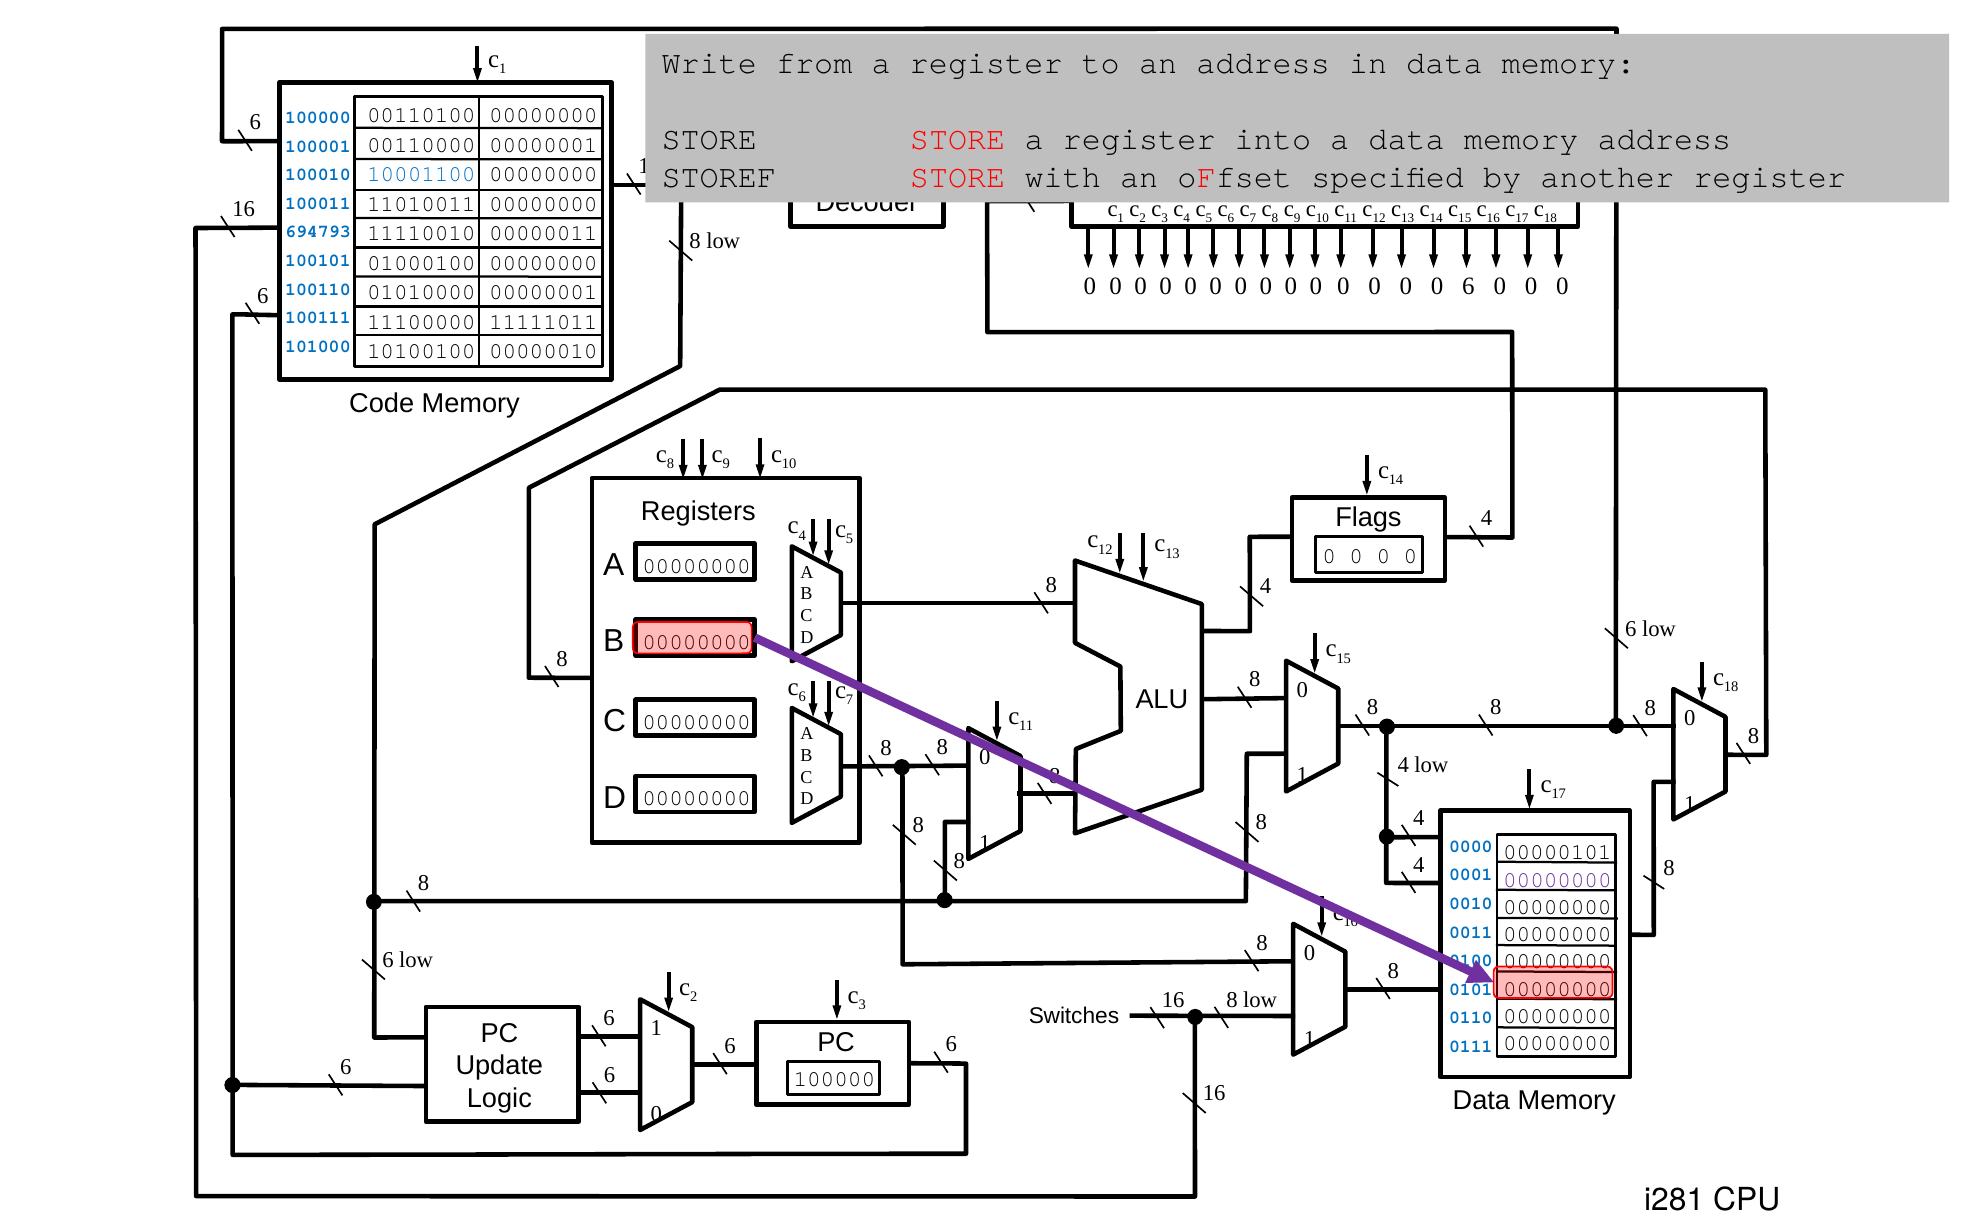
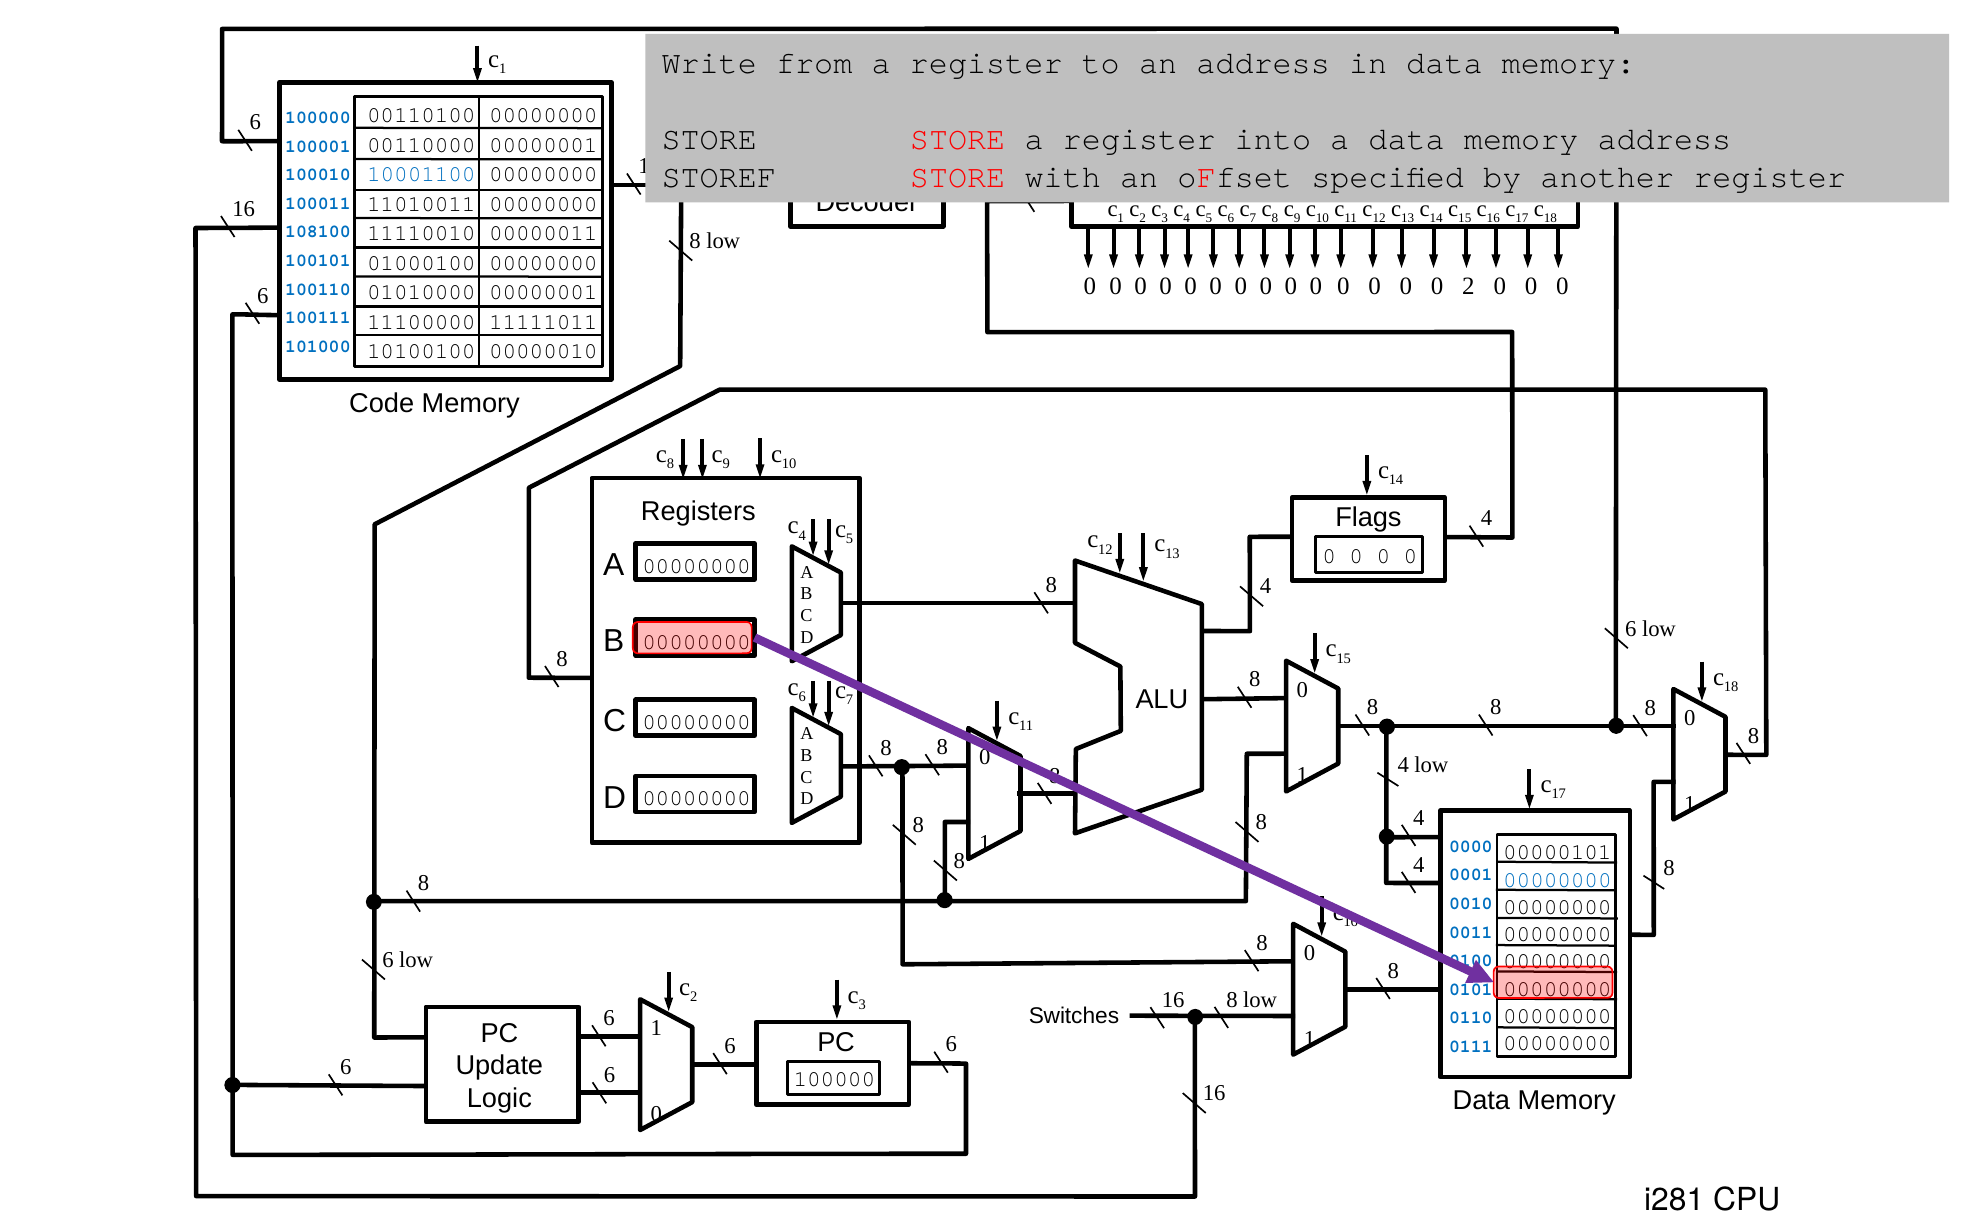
694793: 694793 -> 108100 (318, 232)
0 6: 6 -> 2 (1468, 287)
00000000 colour: purple -> blue (1557, 880)
